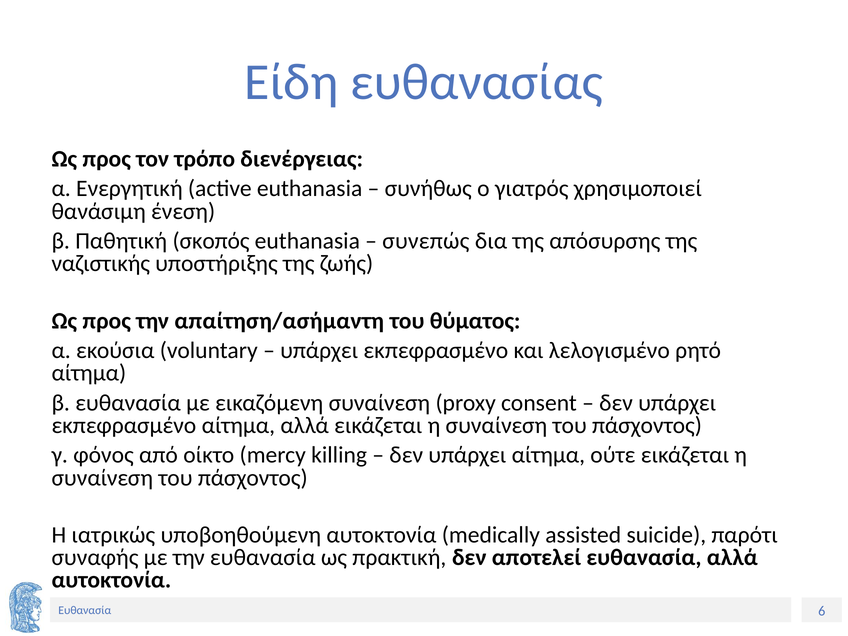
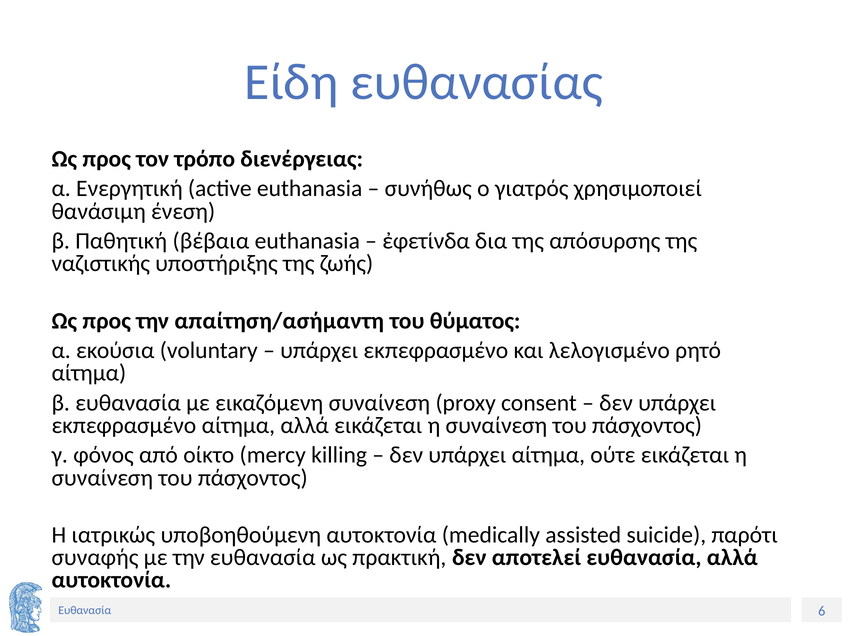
σκοπός: σκοπός -> βέβαια (211, 241)
συνεπώς: συνεπώς -> ἐφετίνδα (426, 241)
